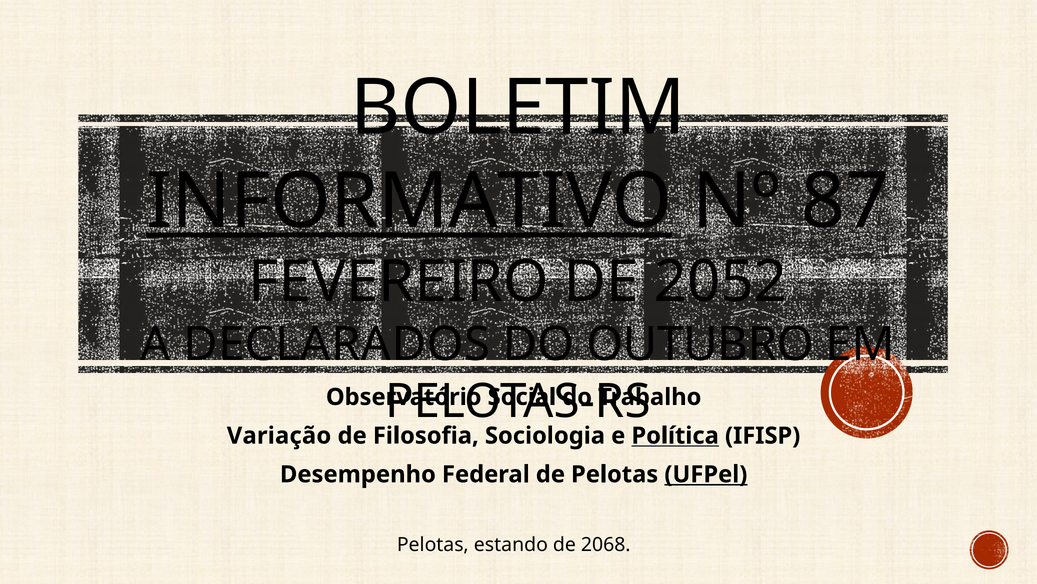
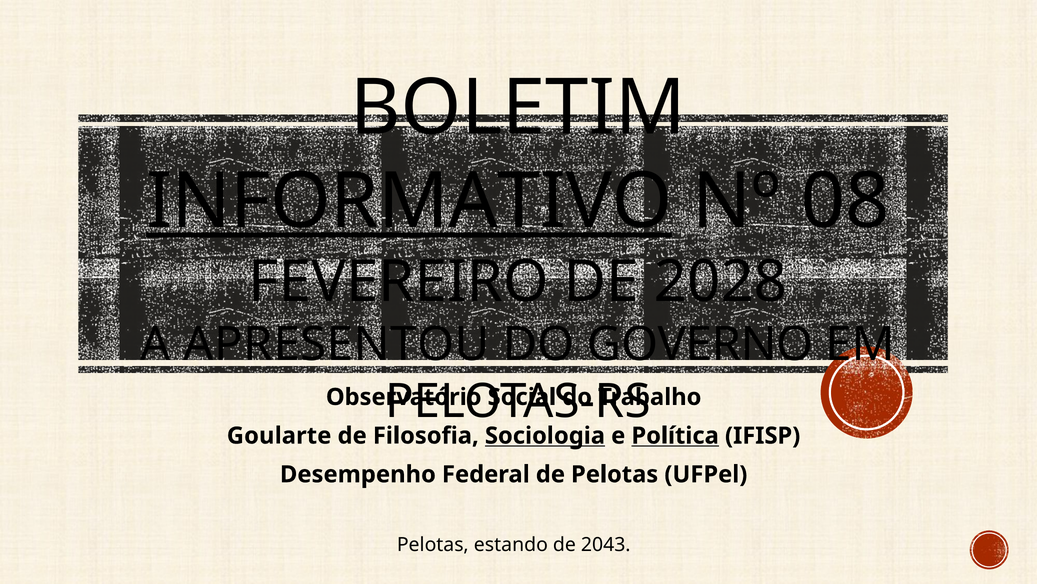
87: 87 -> 08 (845, 201)
2052: 2052 -> 2028 (721, 282)
DECLARADOS: DECLARADOS -> APRESENTOU (337, 344)
OUTUBRO: OUTUBRO -> GOVERNO (700, 344)
Variação: Variação -> Goularte (279, 435)
Sociologia underline: none -> present (545, 435)
UFPel underline: present -> none (706, 474)
2068: 2068 -> 2043 (606, 544)
